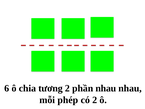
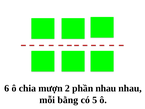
tương: tương -> mượn (51, 88)
phép: phép -> bằng (68, 100)
có 2: 2 -> 5 (95, 100)
